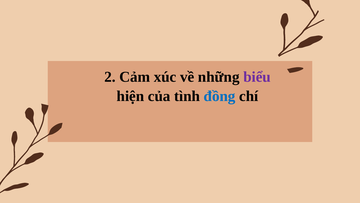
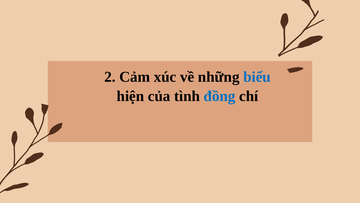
biểu colour: purple -> blue (257, 77)
